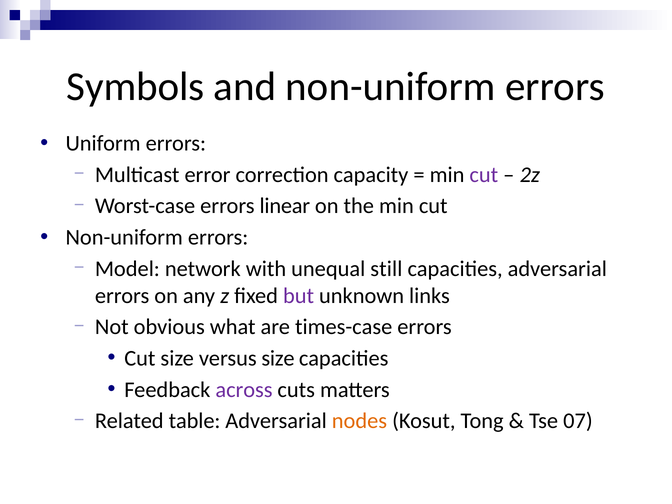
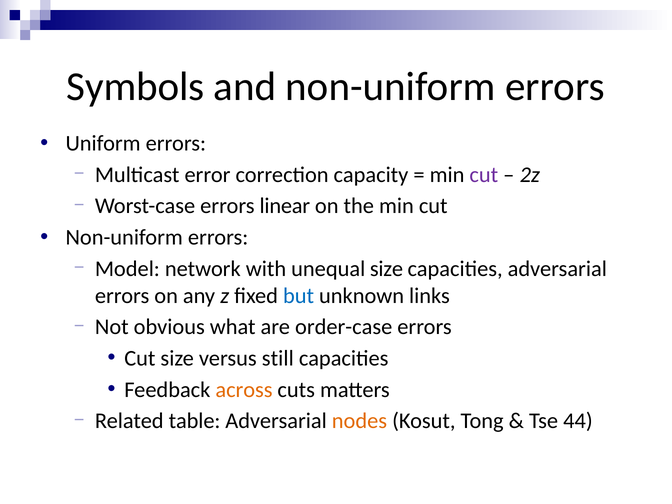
unequal still: still -> size (387, 269)
but colour: purple -> blue (299, 296)
times-case: times-case -> order-case (344, 327)
versus size: size -> still (278, 358)
across colour: purple -> orange (244, 390)
07: 07 -> 44 (578, 421)
